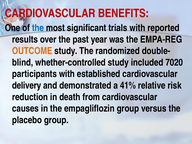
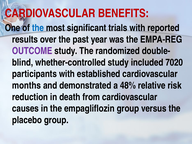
OUTCOME colour: orange -> purple (32, 51)
delivery: delivery -> months (27, 85)
41%: 41% -> 48% (128, 85)
